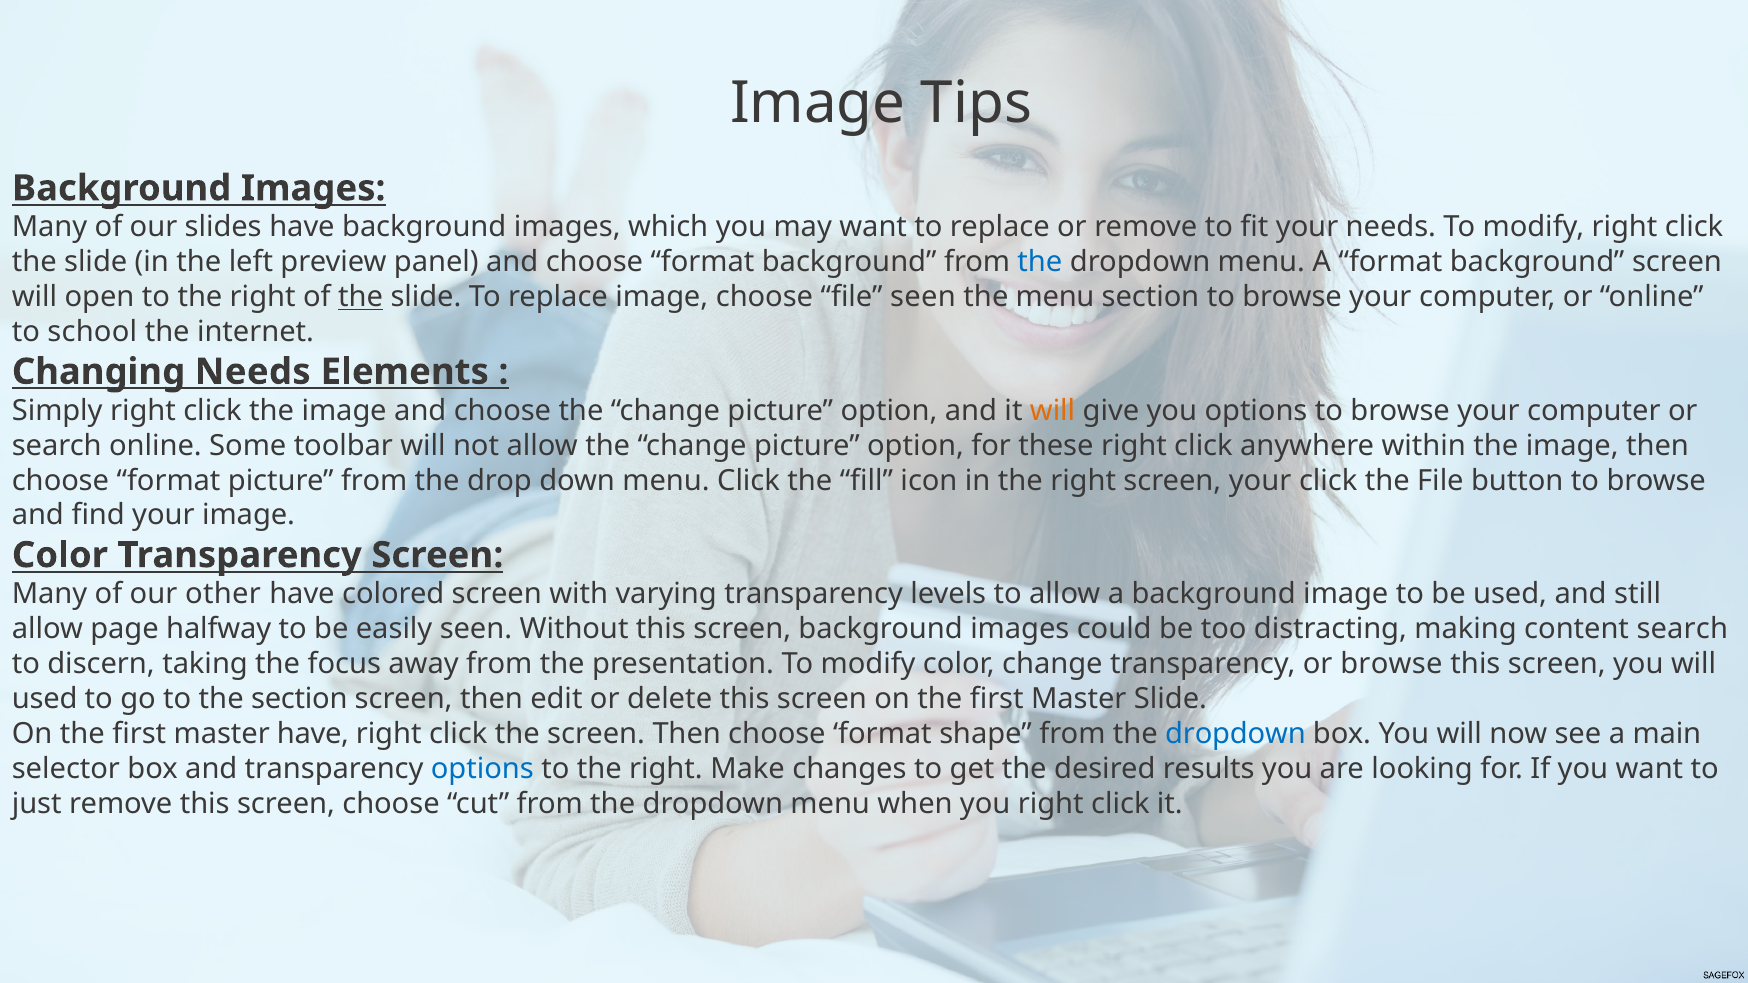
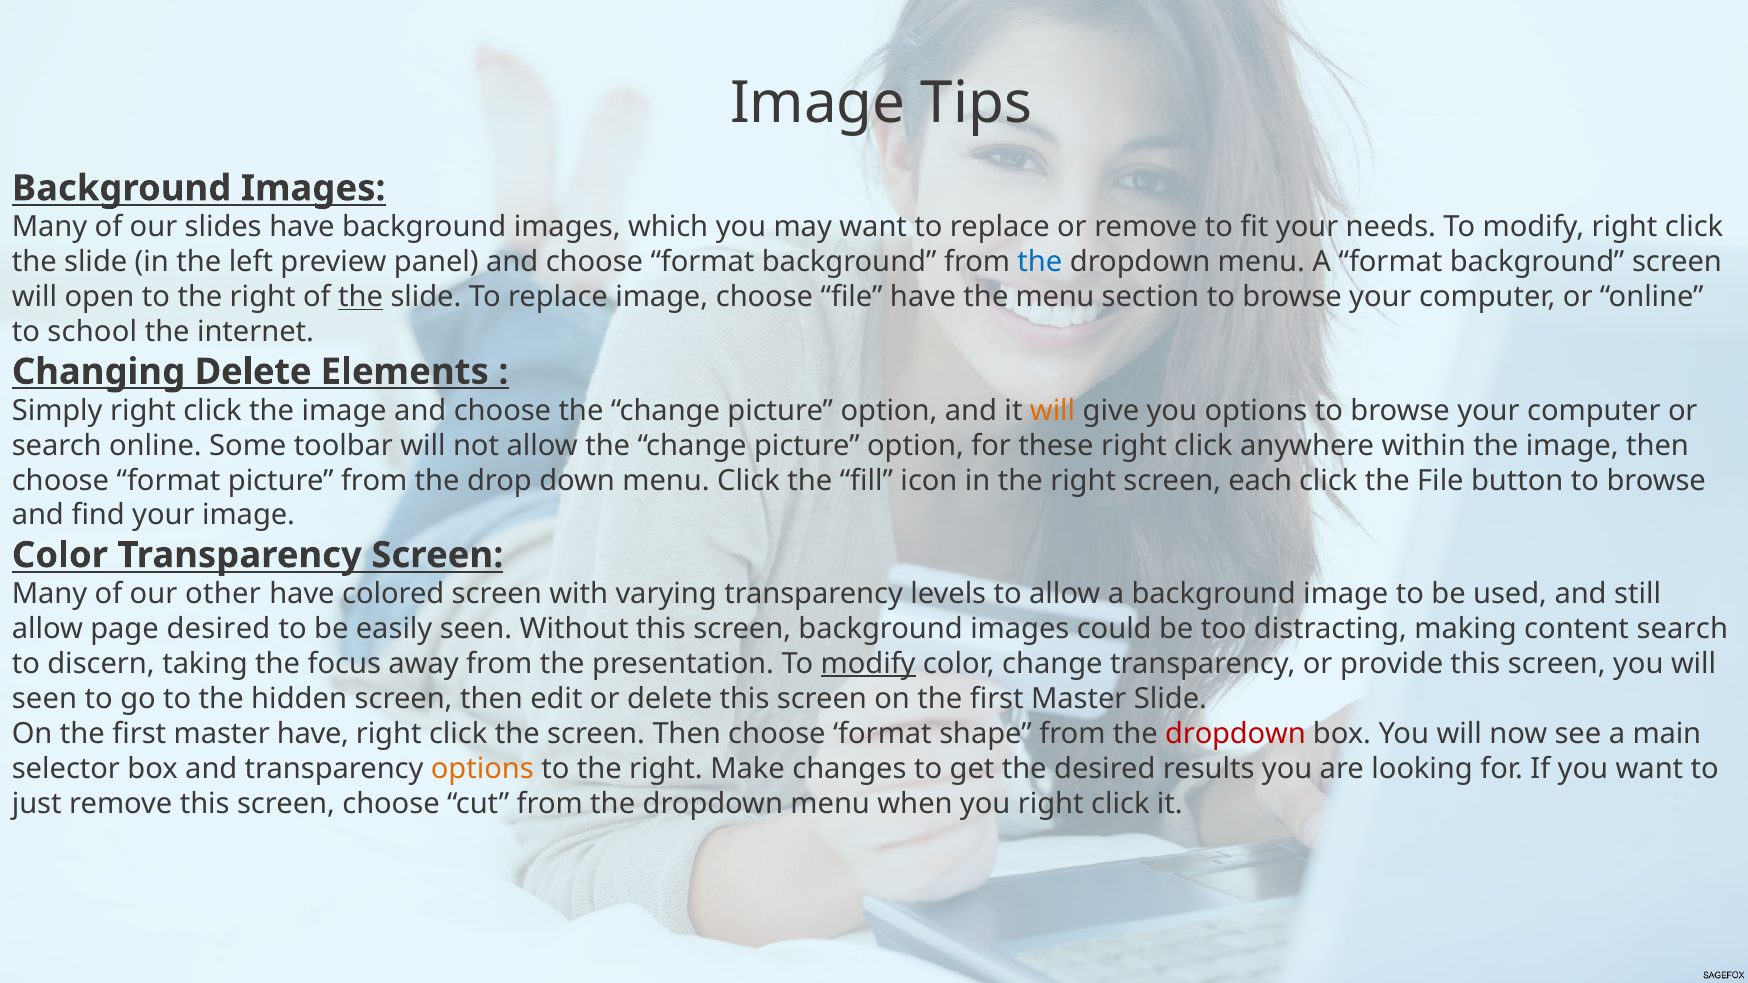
file seen: seen -> have (923, 297)
Changing Needs: Needs -> Delete (253, 372)
screen your: your -> each (1260, 481)
page halfway: halfway -> desired (218, 629)
modify underline: none -> present (868, 664)
or browse: browse -> provide (1392, 664)
used: used -> seen (45, 699)
the section: section -> hidden (299, 699)
dropdown colour: blue -> red (1235, 734)
options colour: blue -> orange (482, 769)
